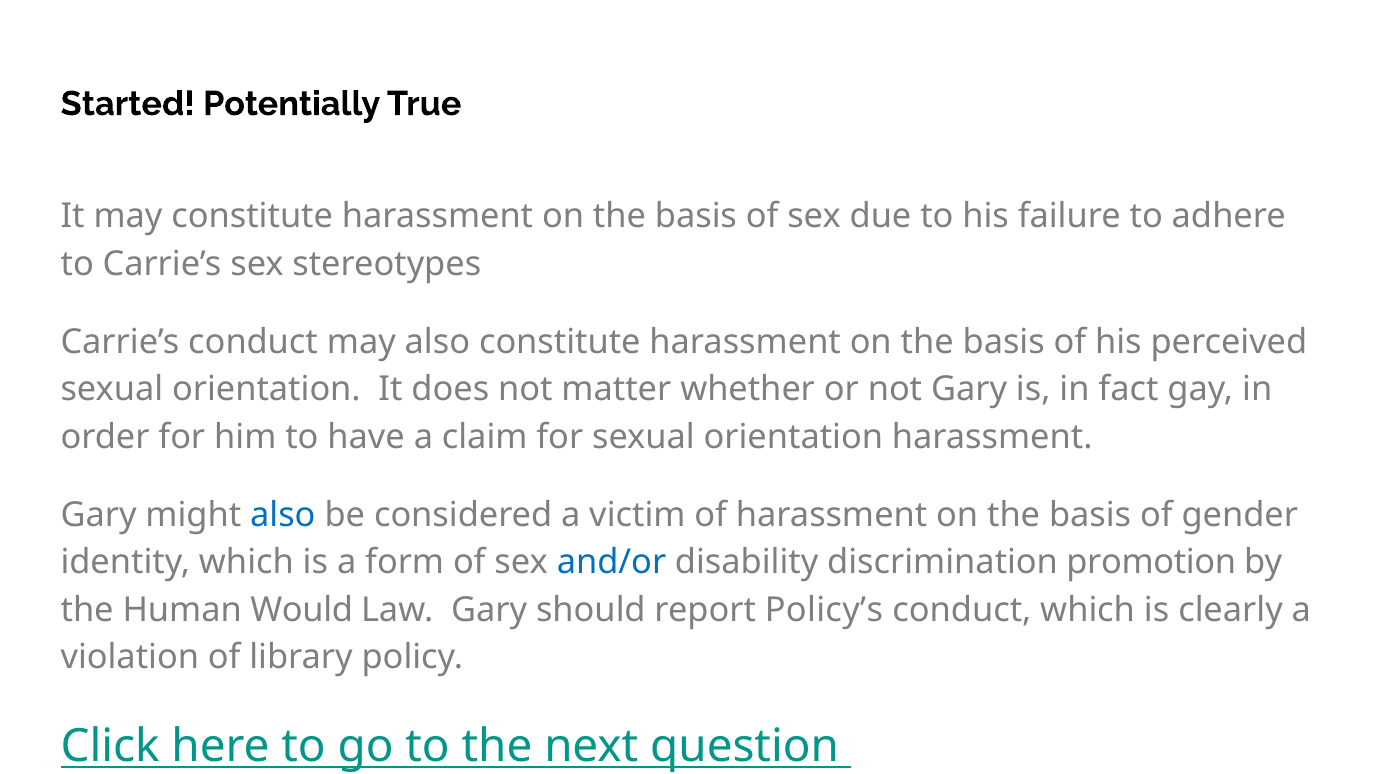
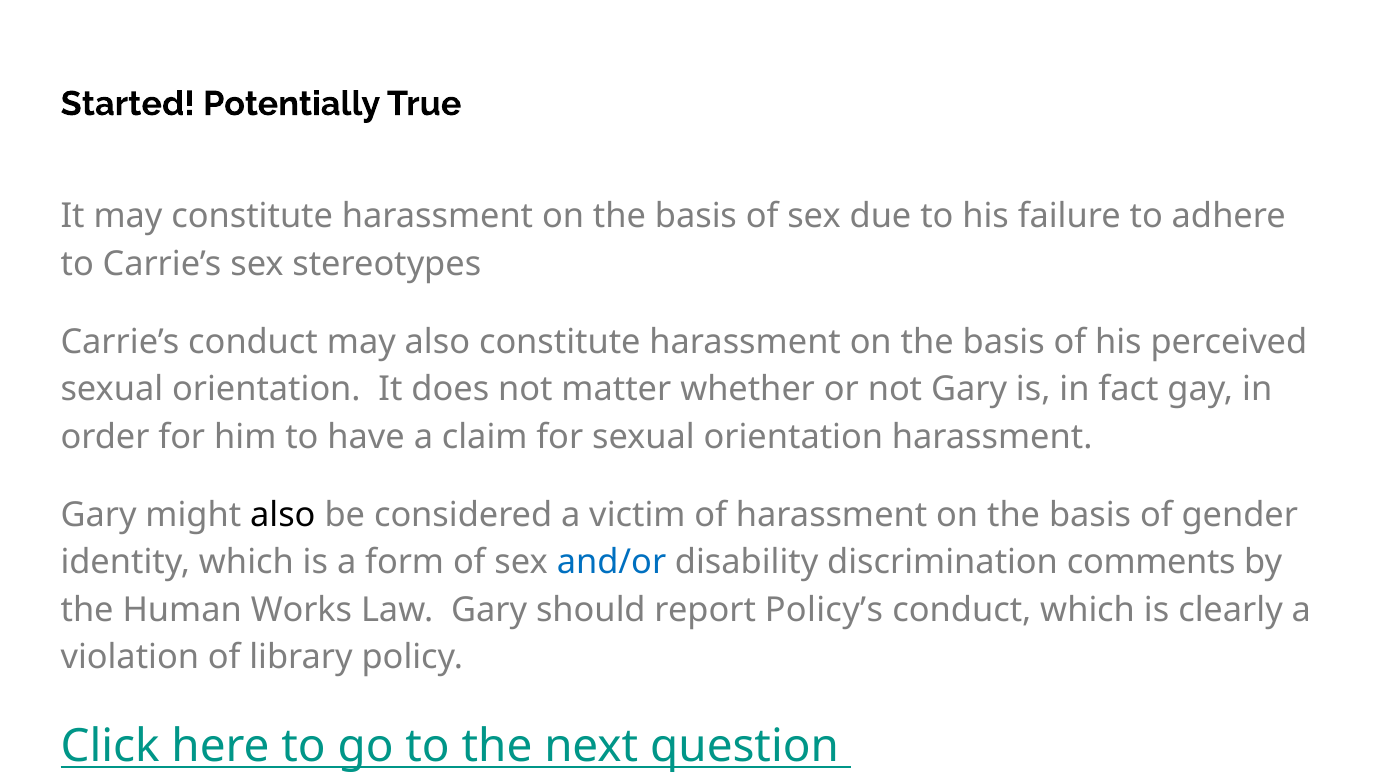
also colour: blue -> black (283, 514)
promotion: promotion -> comments (1151, 562)
Would: Would -> Works (301, 609)
